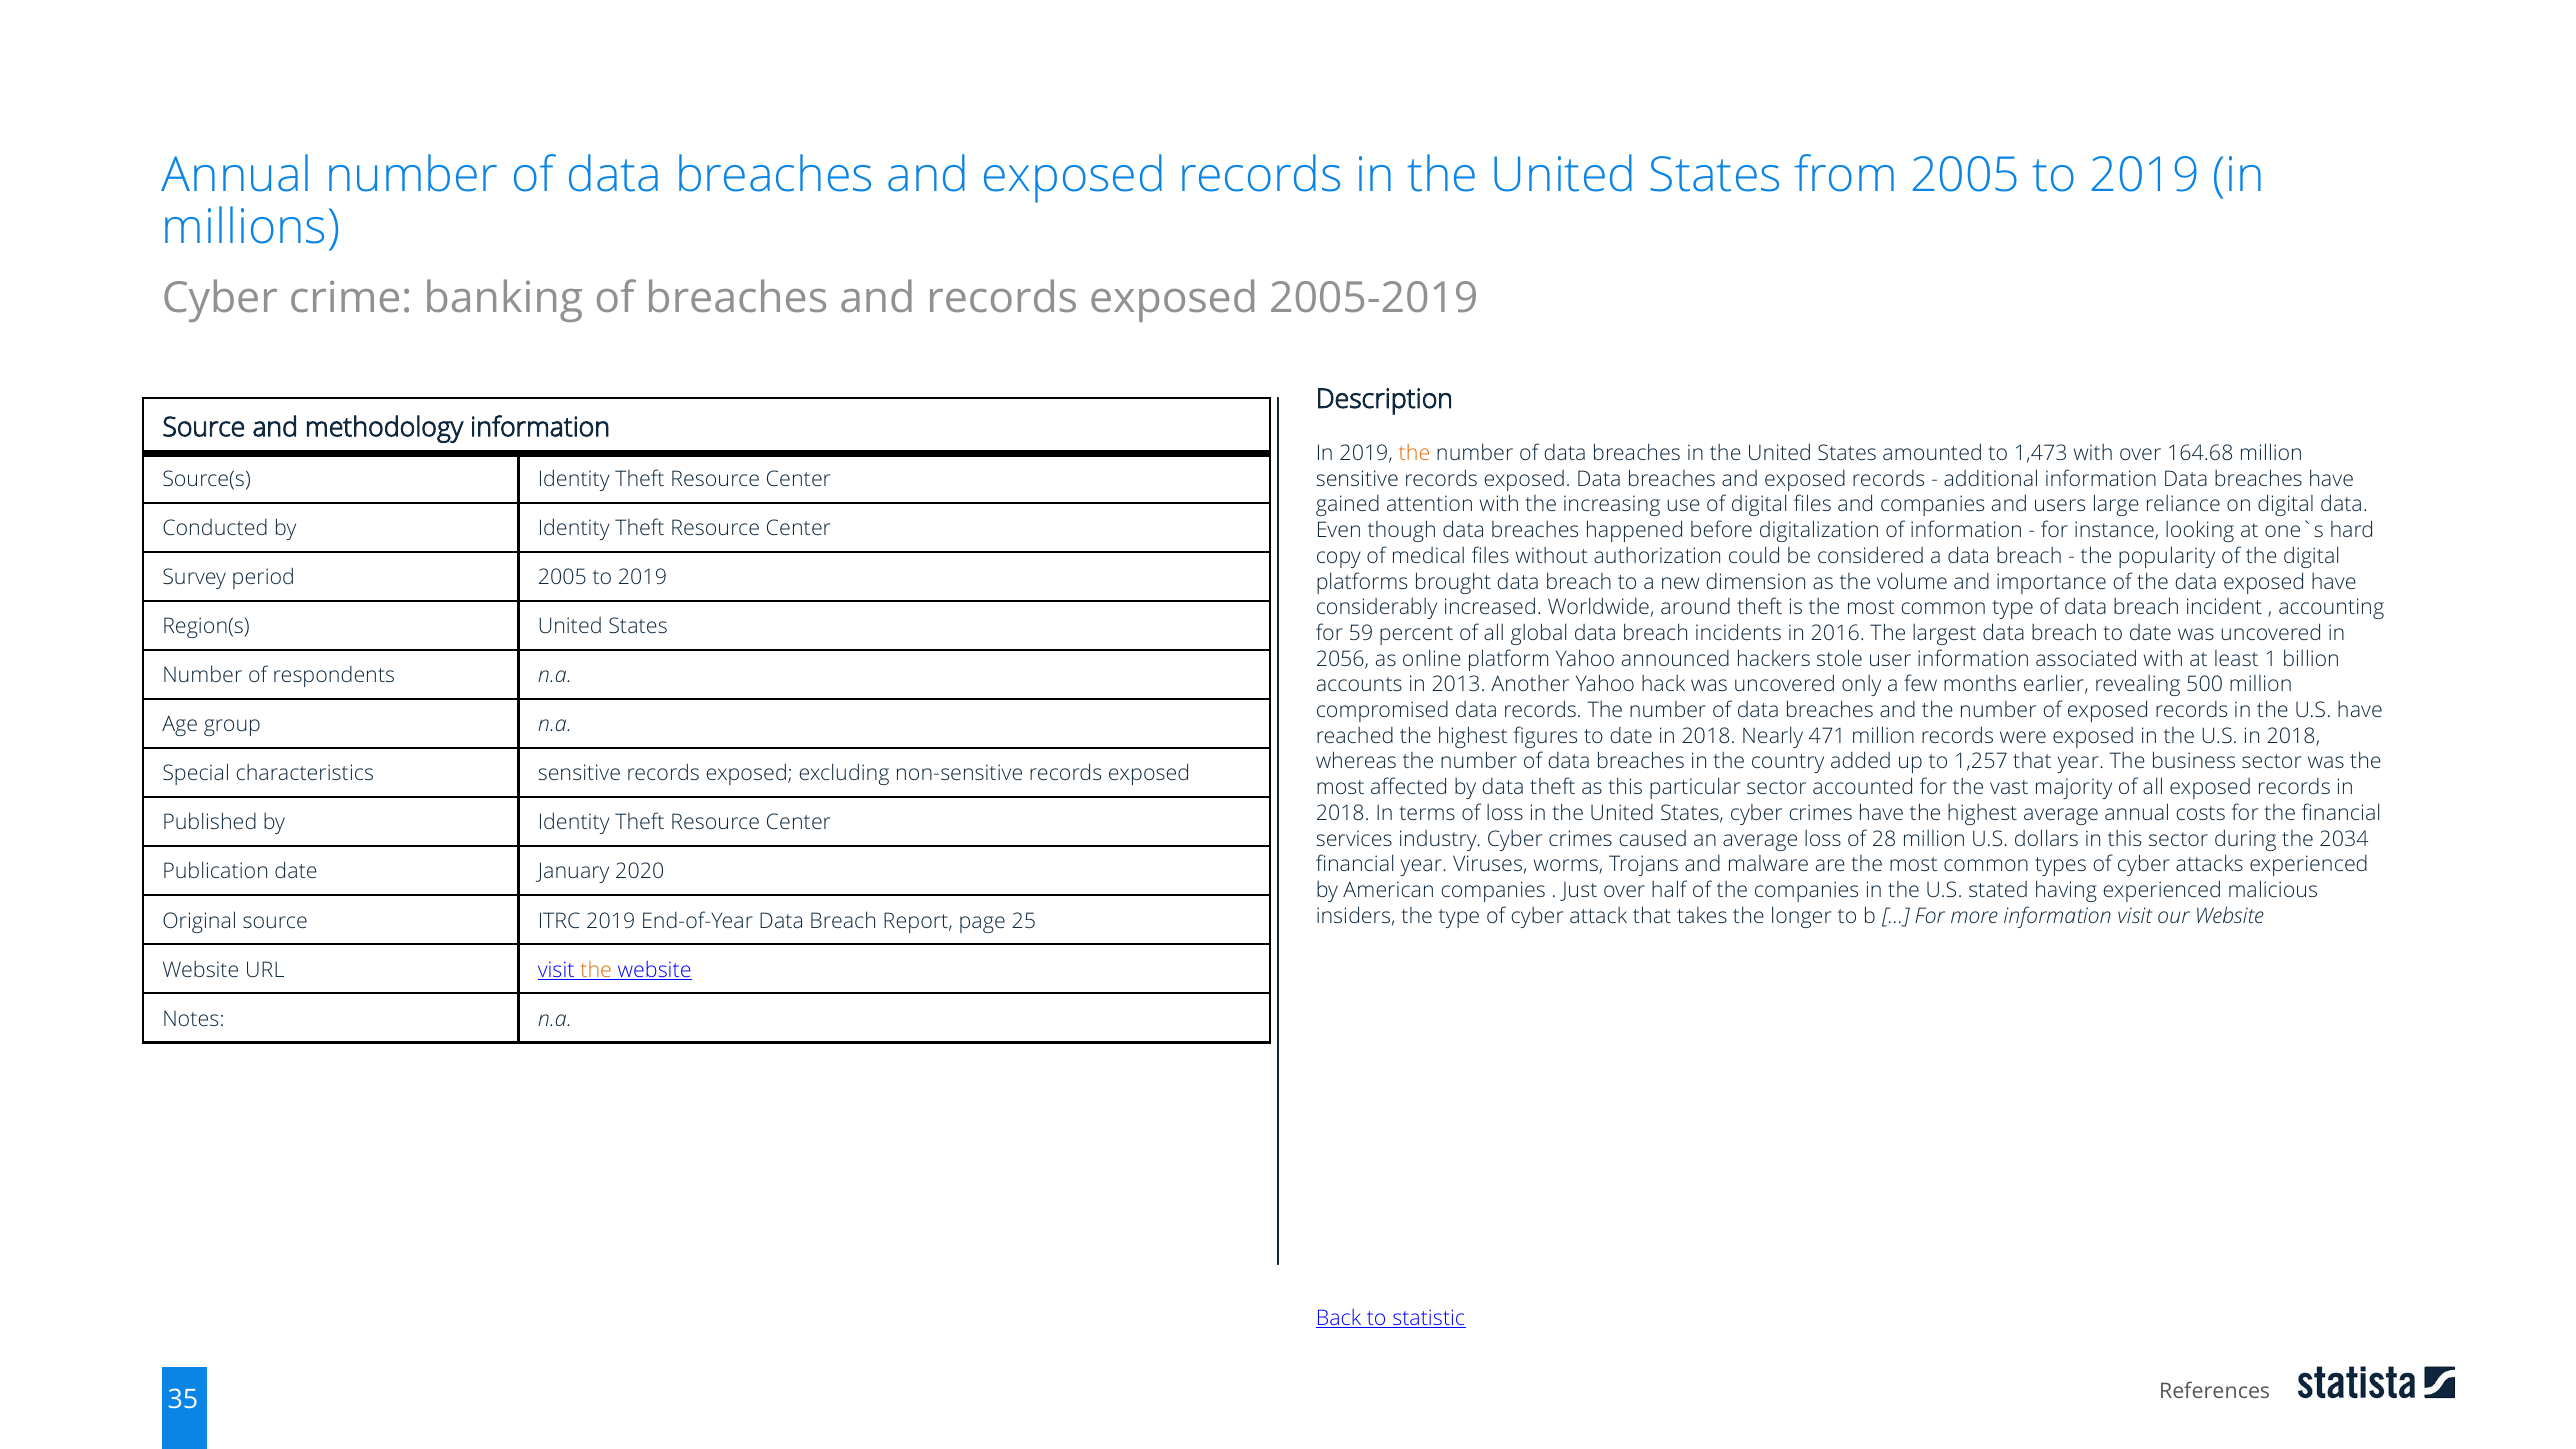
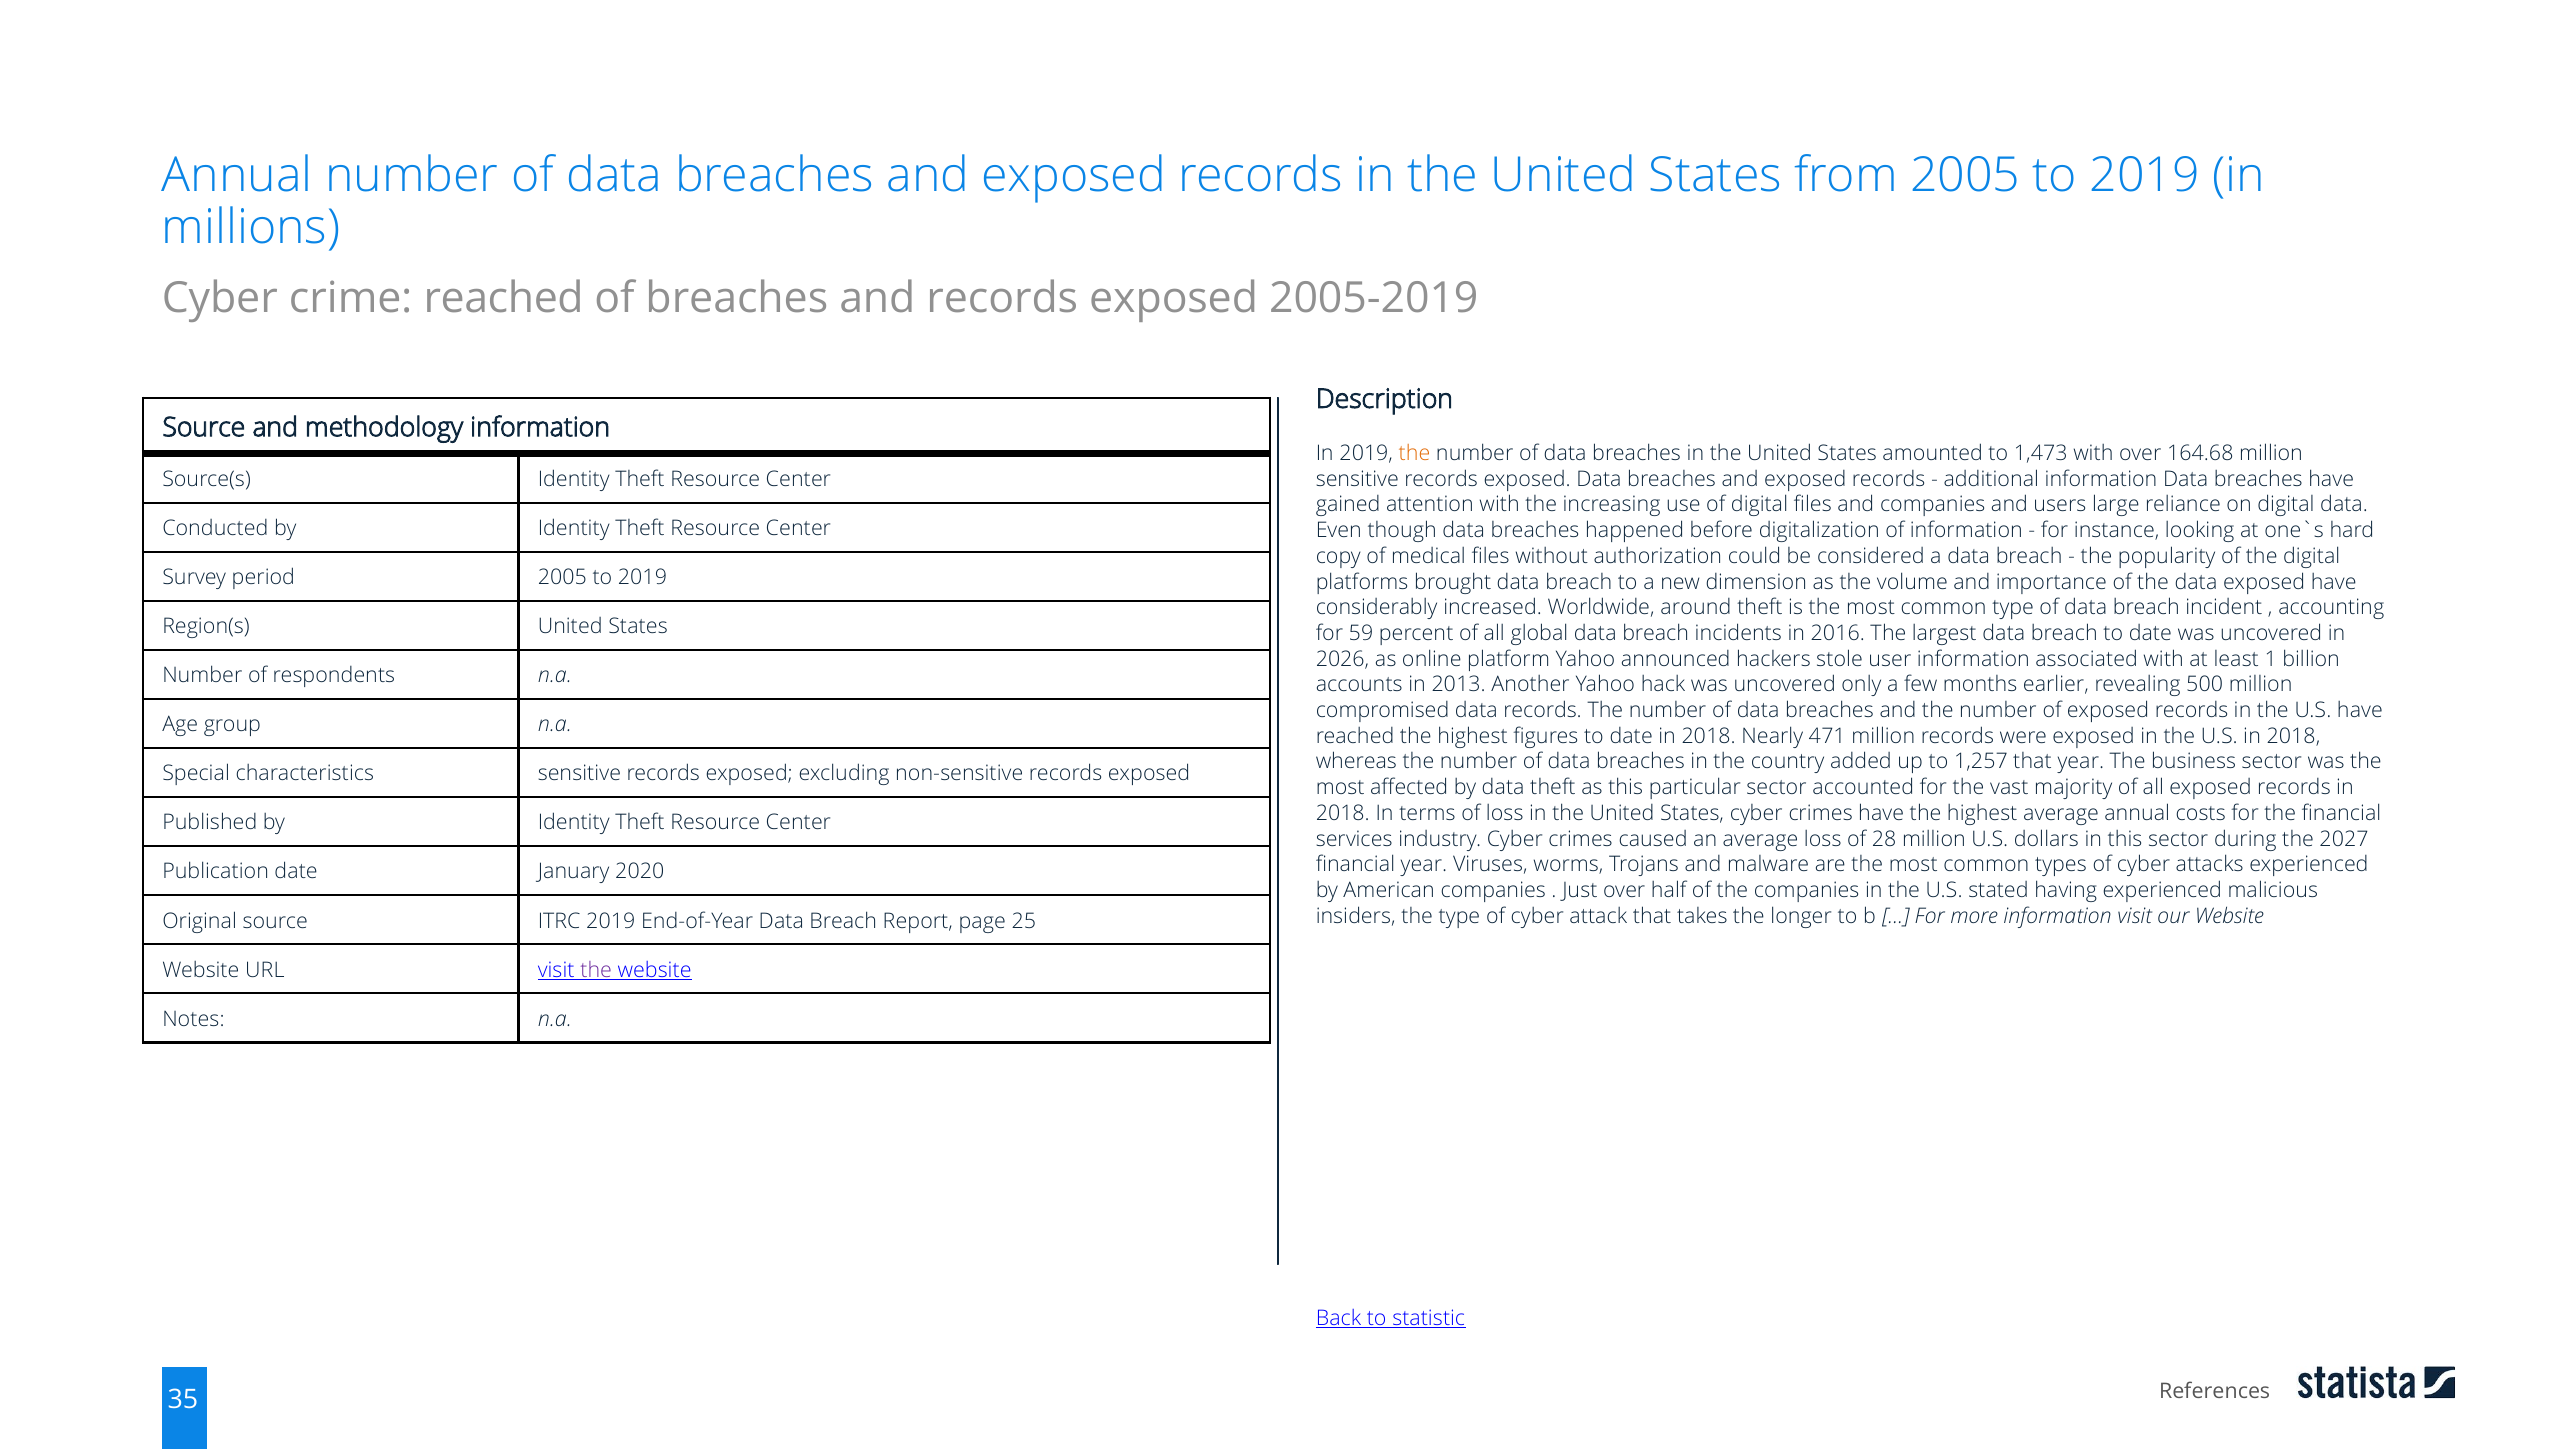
crime banking: banking -> reached (504, 299)
2056: 2056 -> 2026 (1343, 659)
2034: 2034 -> 2027 (2344, 839)
the colour: orange -> purple (596, 970)
